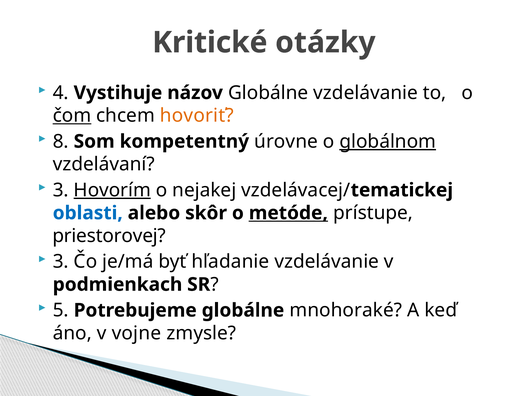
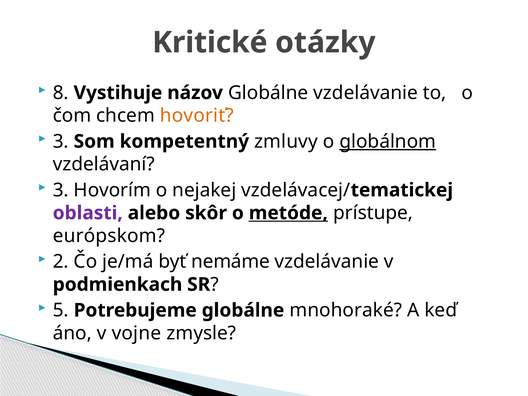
4: 4 -> 8 (61, 93)
čom underline: present -> none (72, 116)
8: 8 -> 3 (61, 141)
úrovne: úrovne -> zmluvy (286, 141)
Hovorím underline: present -> none (112, 190)
oblasti colour: blue -> purple (88, 213)
priestorovej: priestorovej -> európskom (109, 236)
3: 3 -> 2 (61, 262)
hľadanie: hľadanie -> nemáme (231, 262)
